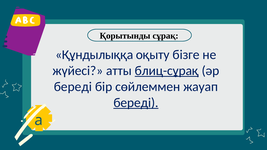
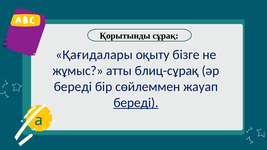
Құндылыққа: Құндылыққа -> Қағидалары (94, 55)
жүйесі: жүйесі -> жұмыс (78, 71)
блиц-сұрақ underline: present -> none (167, 71)
